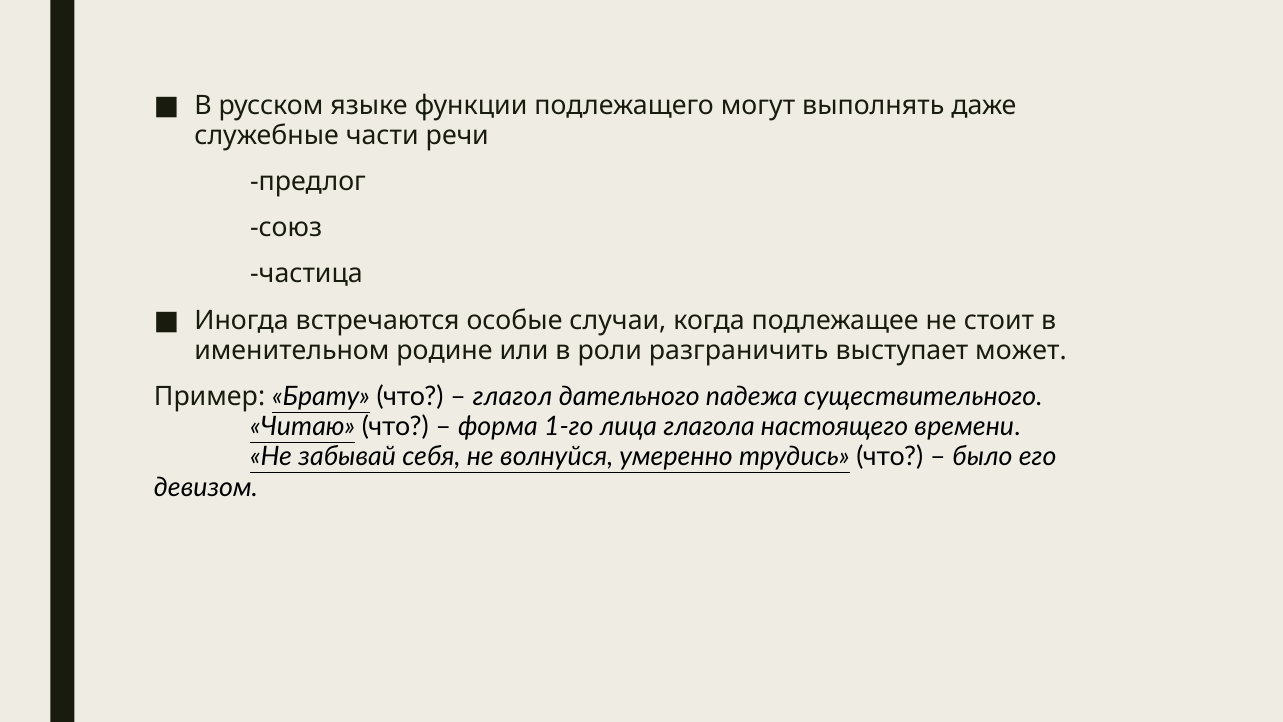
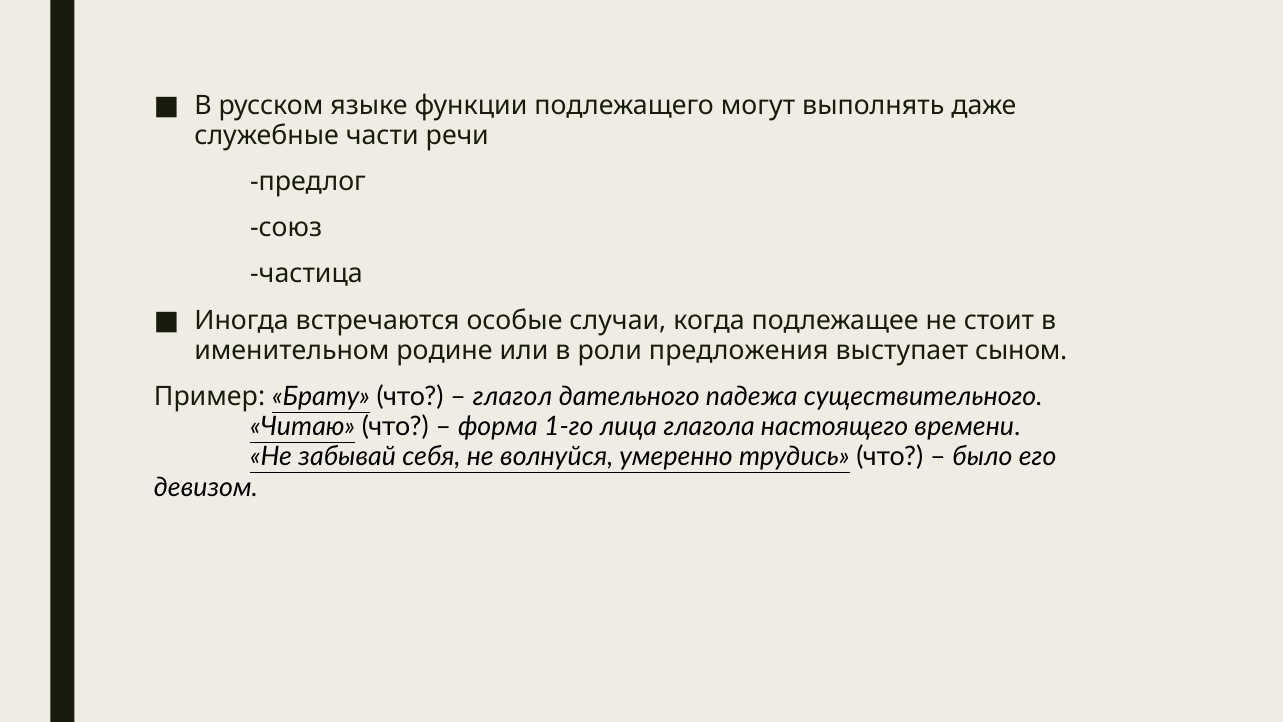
разграничить: разграничить -> предложения (739, 350)
может: может -> сыном (1021, 350)
